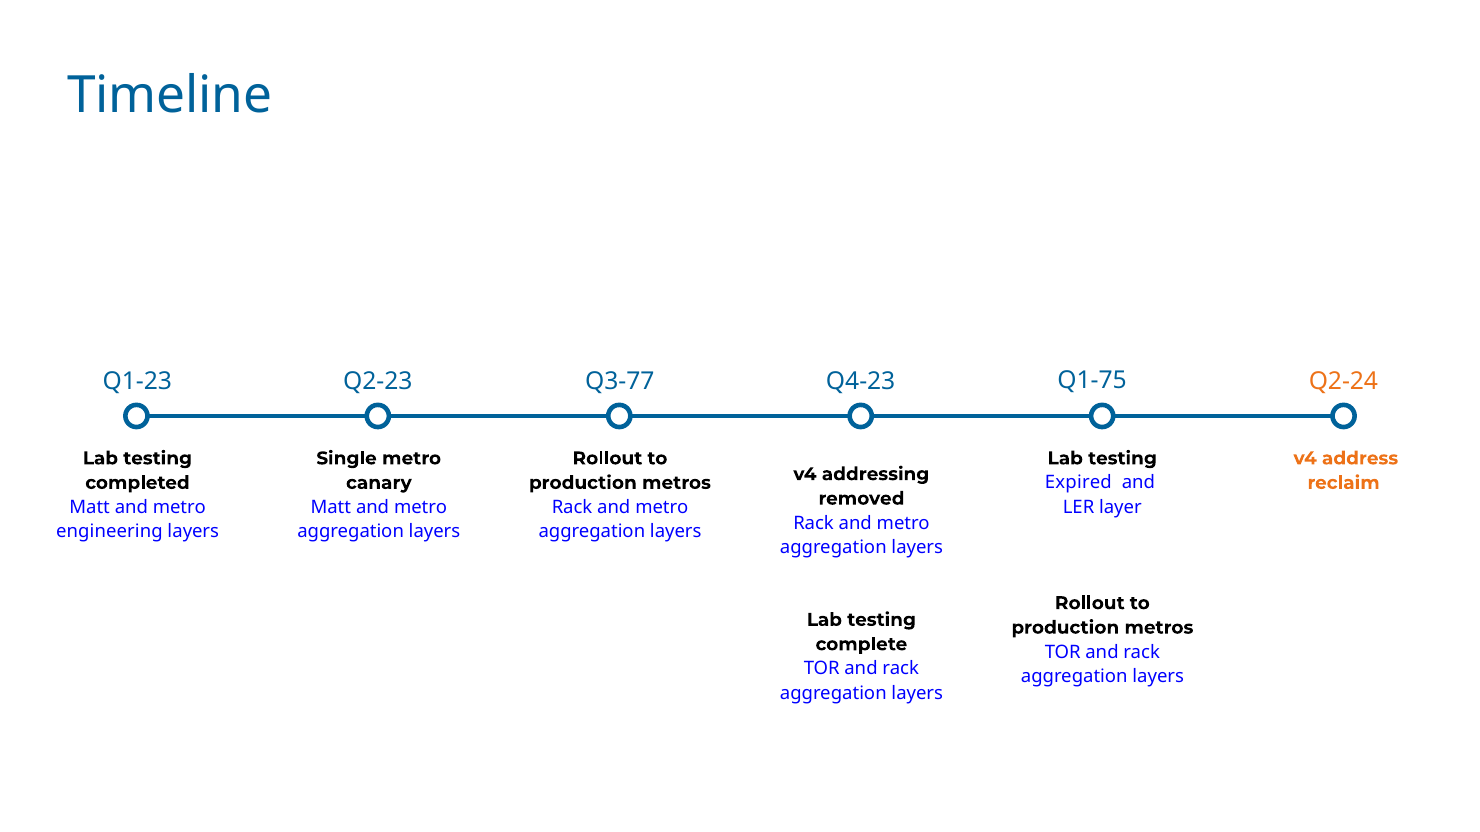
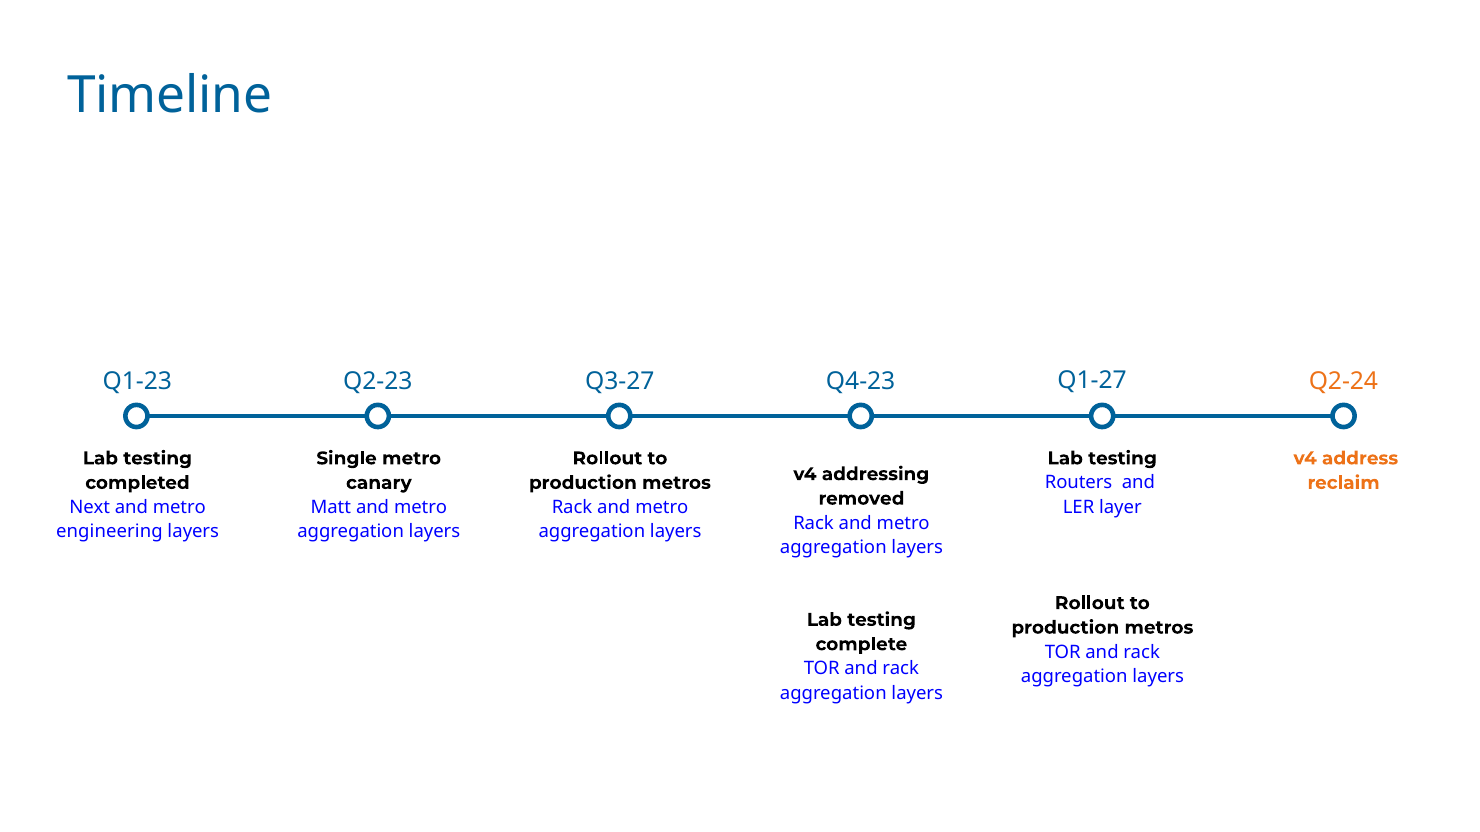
Q3-77: Q3-77 -> Q3-27 (620, 382)
Q1-75: Q1-75 -> Q1-27 (1092, 381)
Expired: Expired -> Routers (1079, 483)
Matt: Matt -> Next (90, 508)
